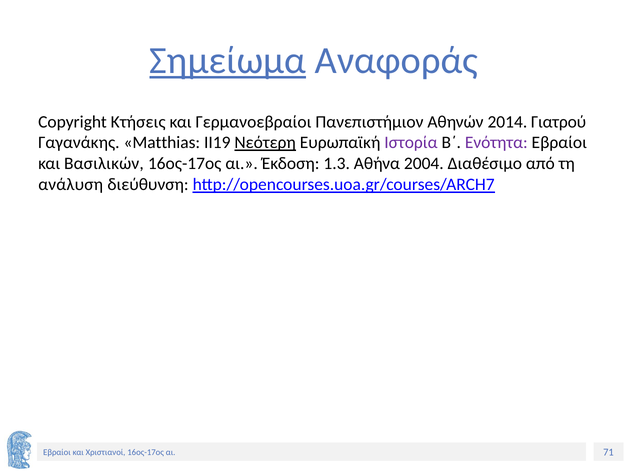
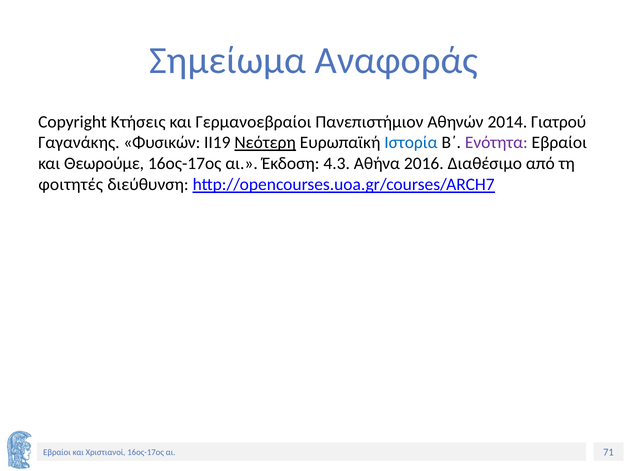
Σημείωμα underline: present -> none (228, 61)
Matthias: Matthias -> Φυσικών (162, 143)
Ιστορία colour: purple -> blue (411, 143)
Βασιλικών: Βασιλικών -> Θεωρούμε (104, 164)
1.3: 1.3 -> 4.3 (337, 164)
2004: 2004 -> 2016 (424, 164)
ανάλυση: ανάλυση -> φοιτητές (71, 185)
